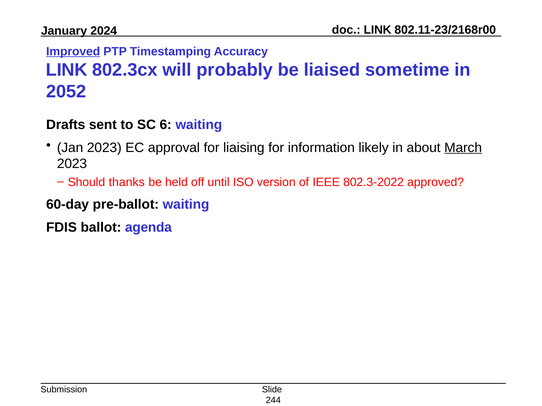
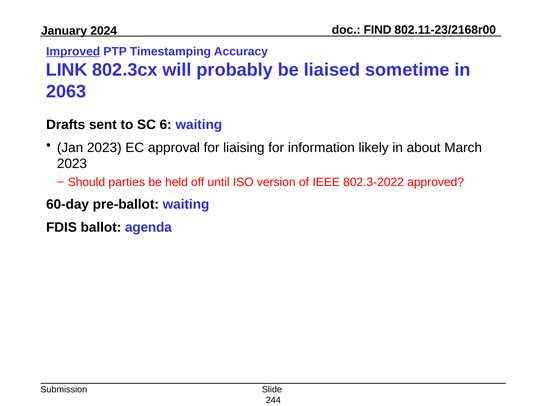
LINK: LINK -> FIND (378, 30)
2052: 2052 -> 2063 (66, 92)
March underline: present -> none (463, 148)
thanks: thanks -> parties (127, 182)
